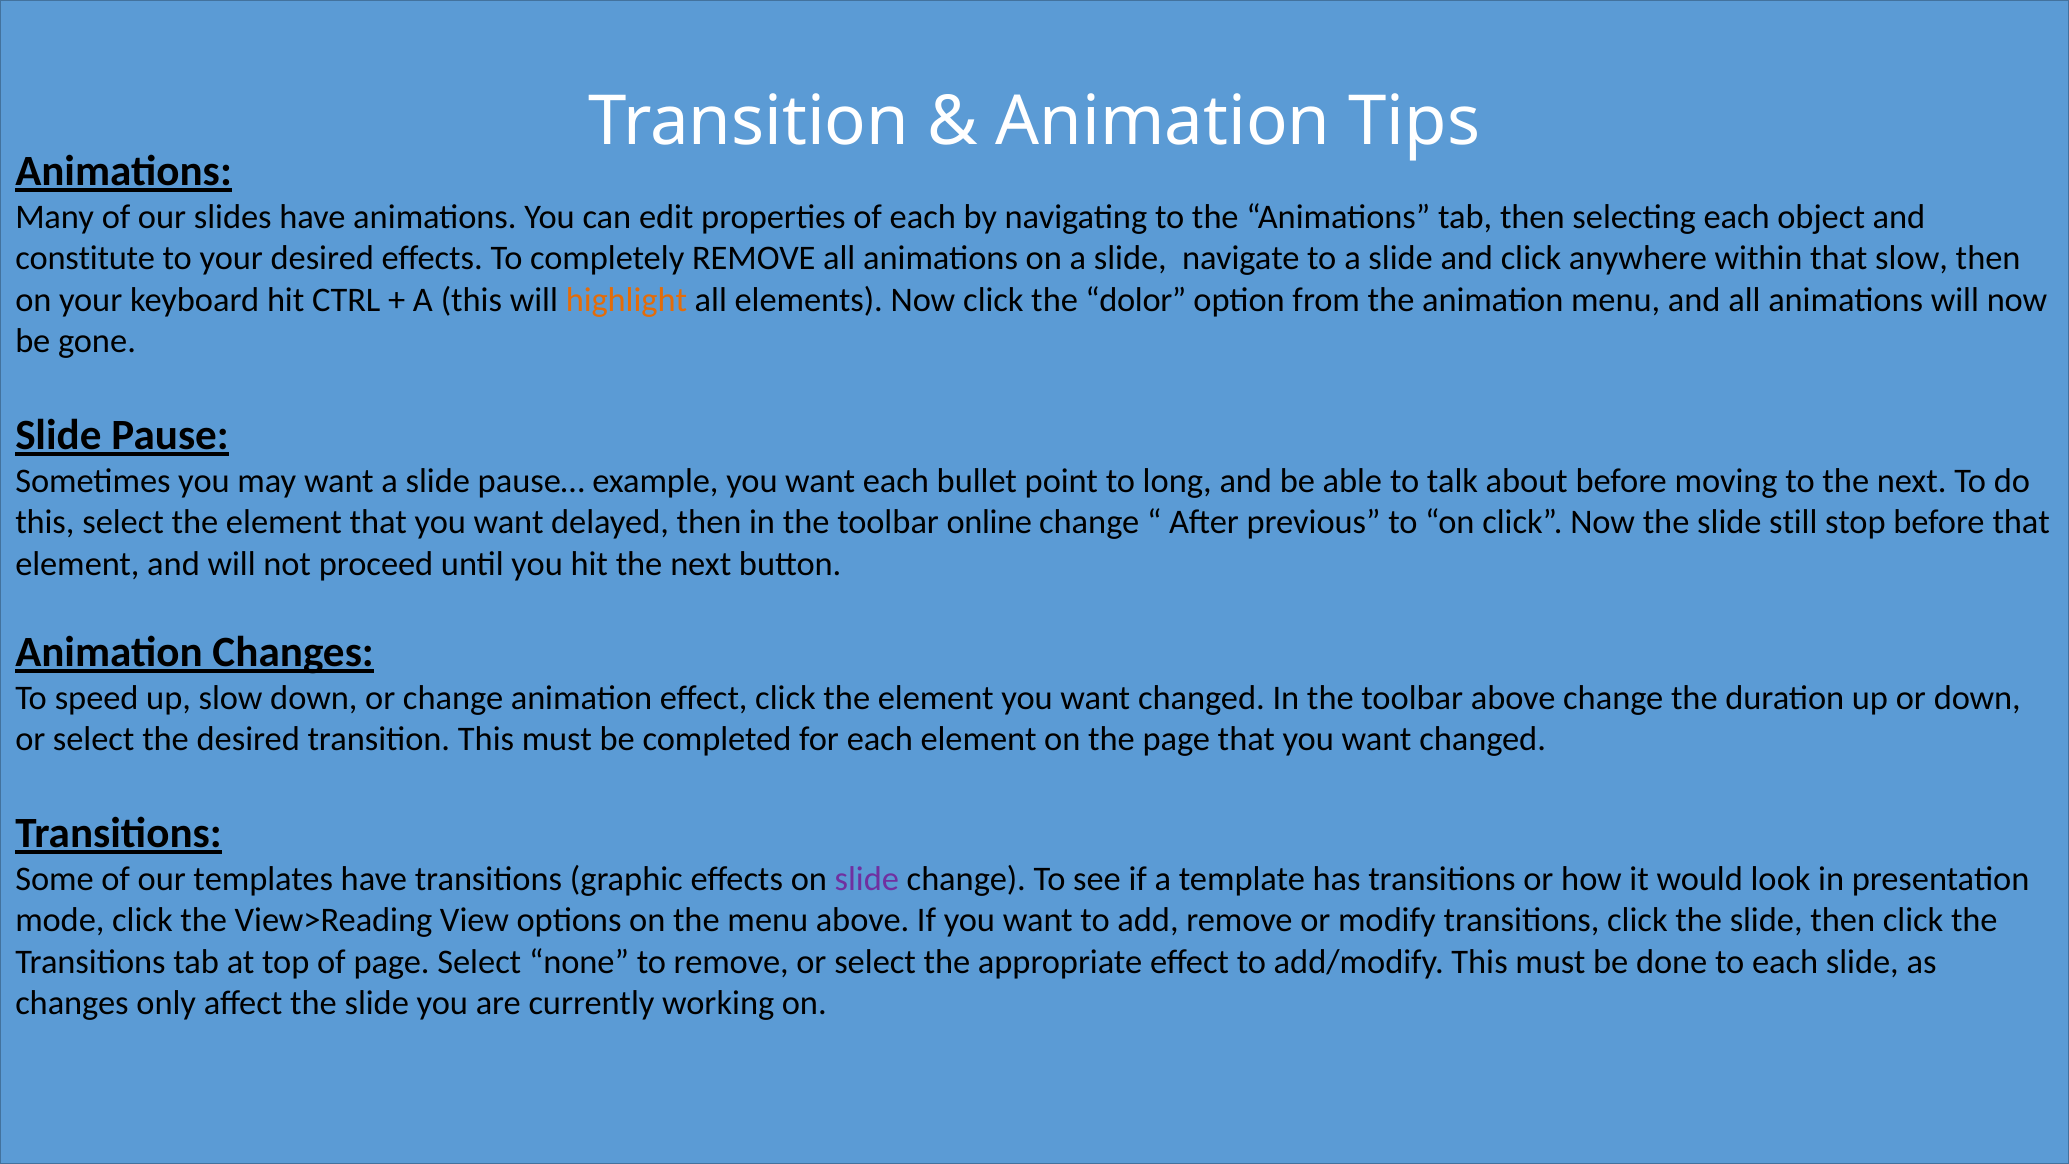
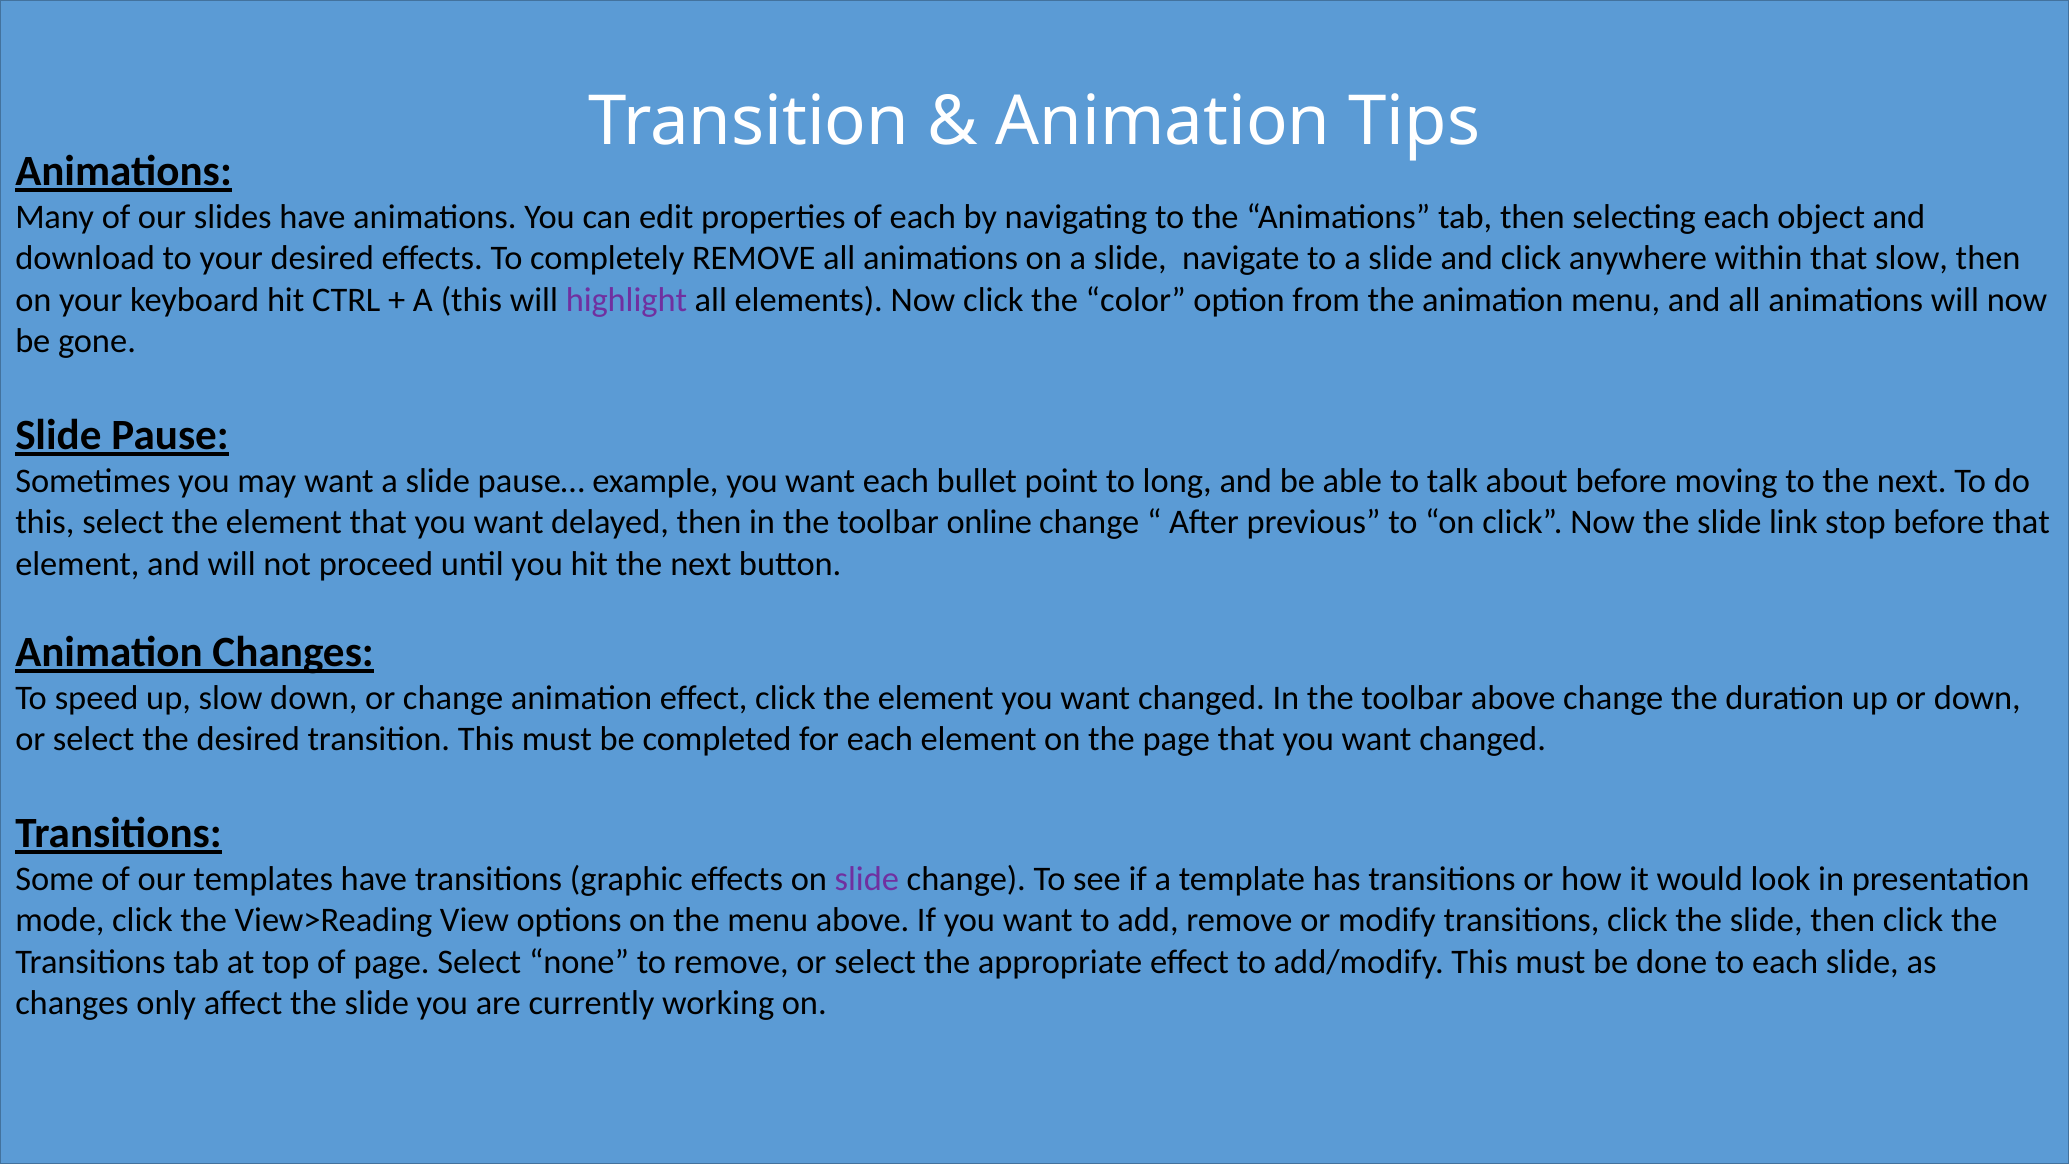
constitute: constitute -> download (85, 258)
highlight colour: orange -> purple (626, 300)
dolor: dolor -> color (1136, 300)
still: still -> link (1793, 522)
